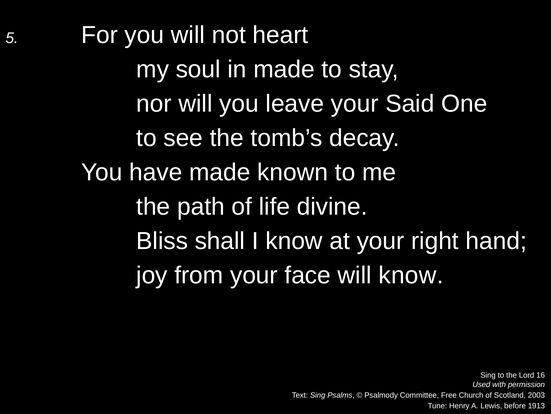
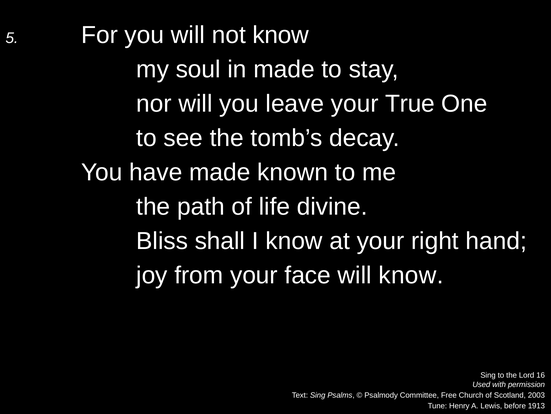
not heart: heart -> know (281, 35)
Said: Said -> True (410, 103)
